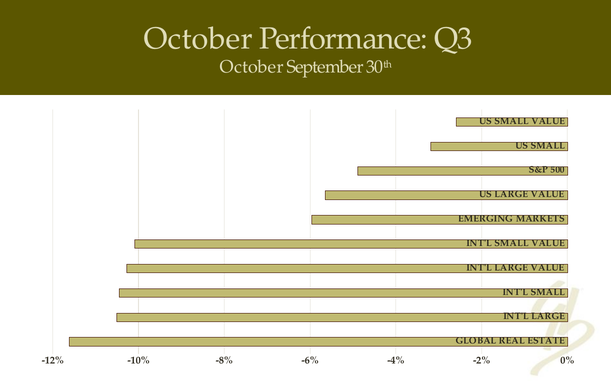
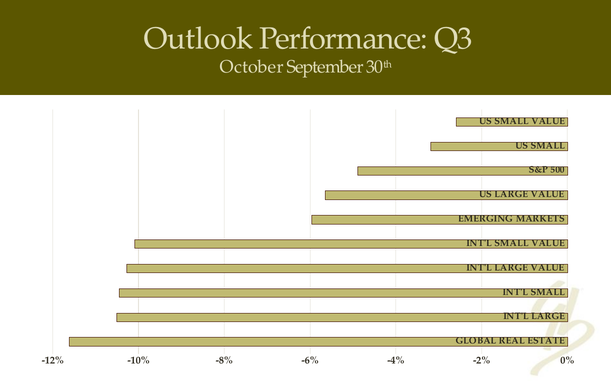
October: October -> Outlook (199, 39)
